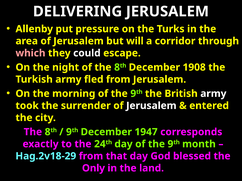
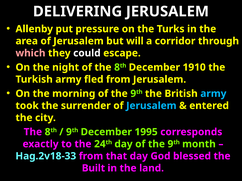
1908: 1908 -> 1910 (194, 67)
army colour: white -> light blue (213, 94)
Jerusalem colour: white -> light blue (151, 106)
1947: 1947 -> 1995 (146, 132)
Hag.2v18-29: Hag.2v18-29 -> Hag.2v18-33 (46, 156)
Only: Only -> Built (93, 169)
